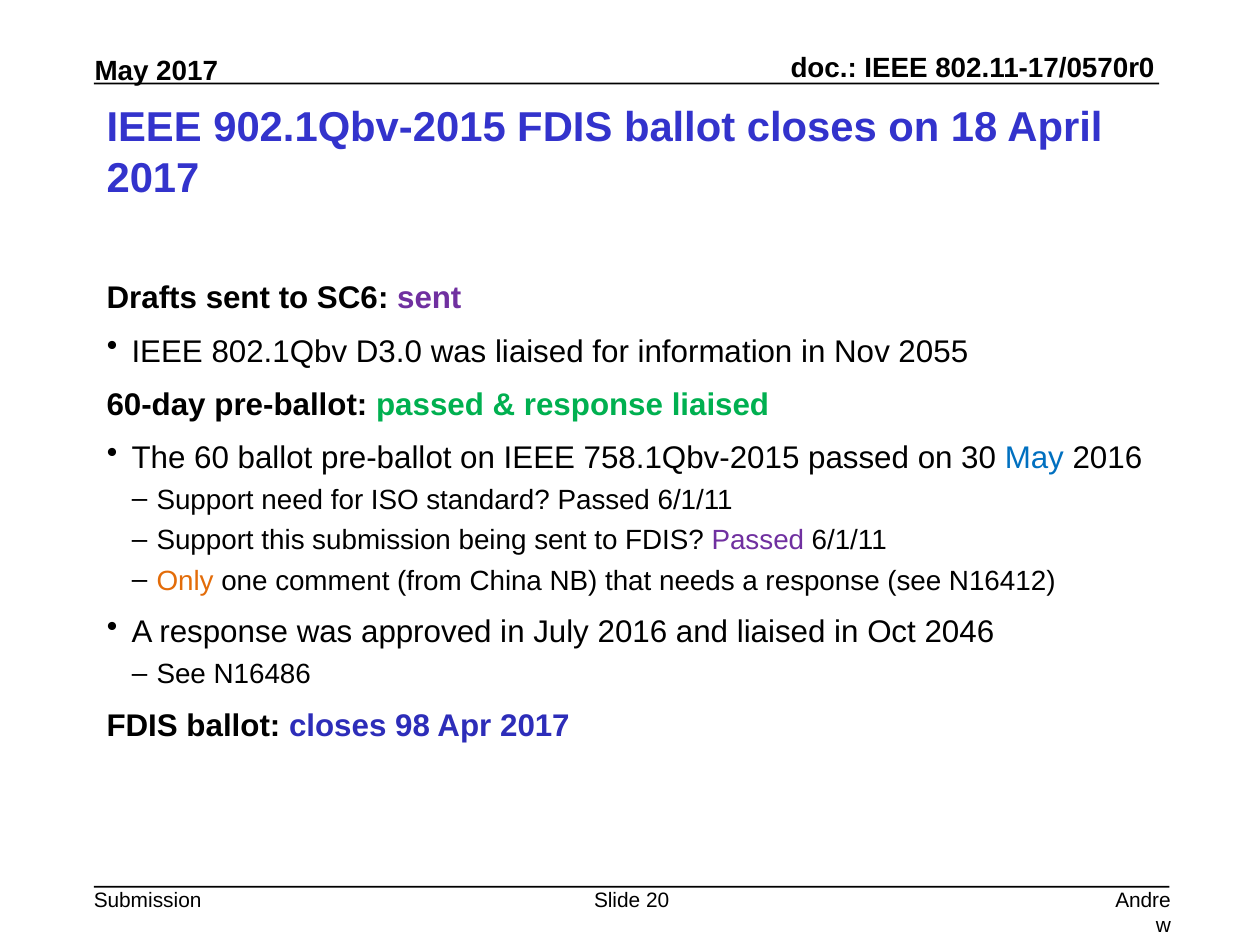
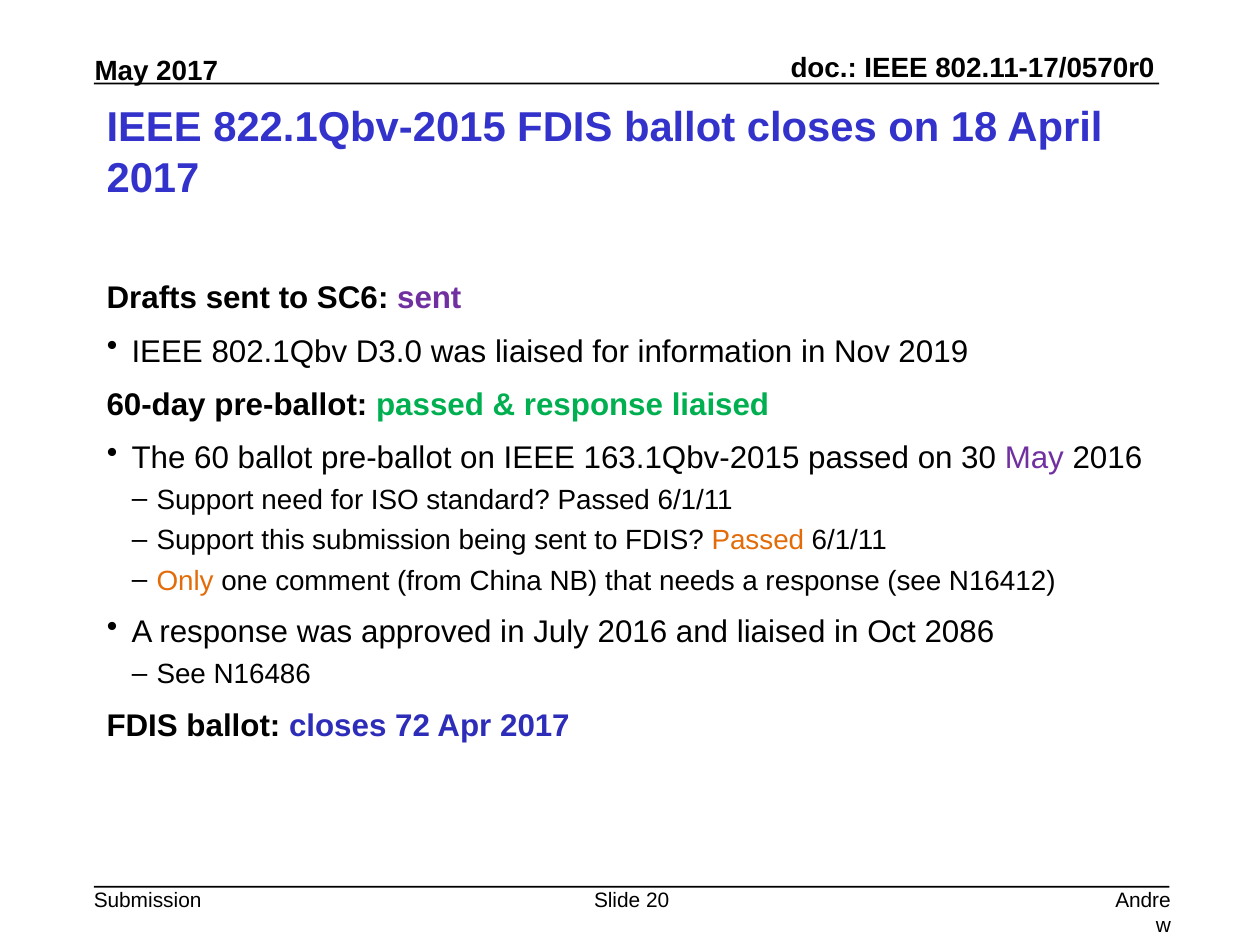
902.1Qbv-2015: 902.1Qbv-2015 -> 822.1Qbv-2015 (360, 128)
2055: 2055 -> 2019 (933, 352)
758.1Qbv-2015: 758.1Qbv-2015 -> 163.1Qbv-2015 (692, 459)
May colour: blue -> purple (1034, 459)
Passed colour: purple -> orange (758, 541)
2046: 2046 -> 2086 (959, 633)
98: 98 -> 72 (413, 727)
